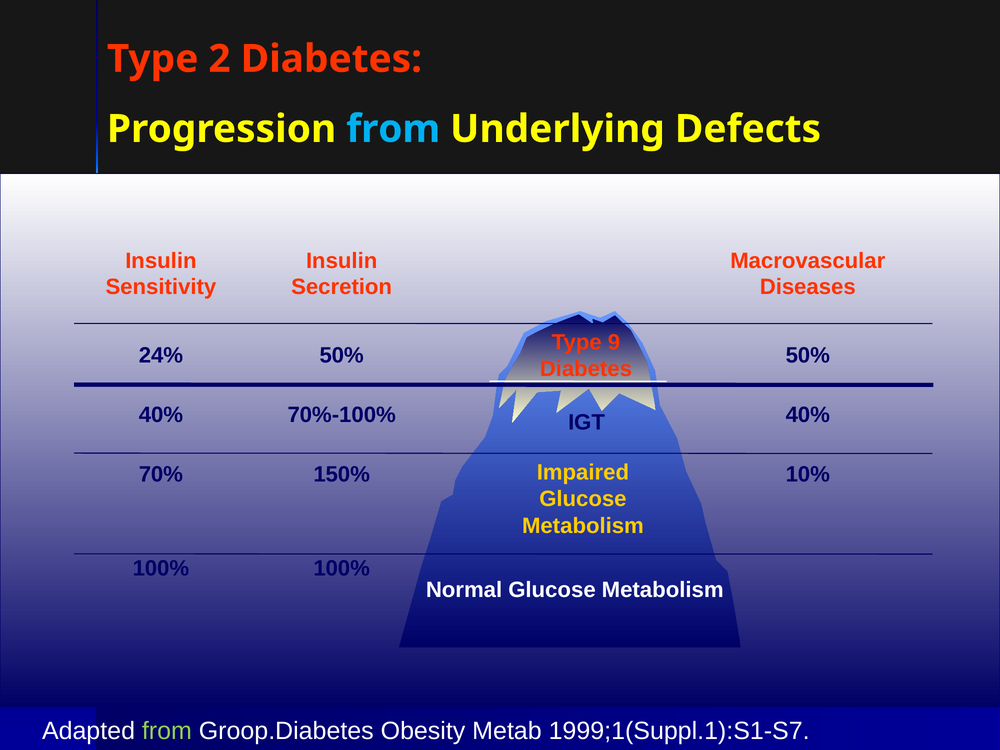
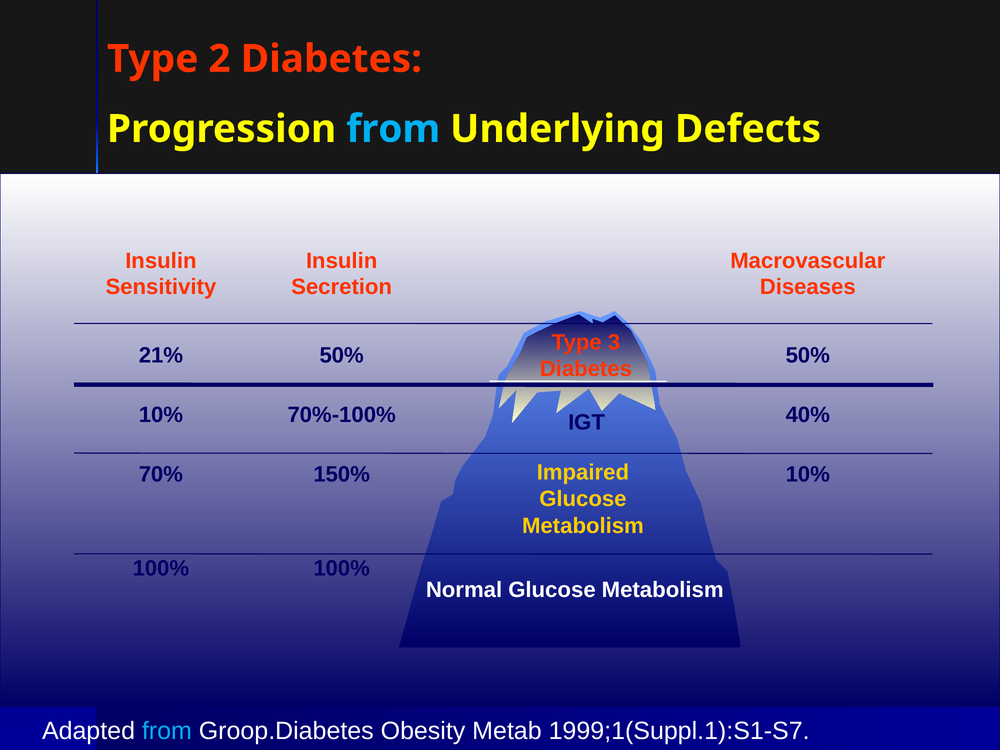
9: 9 -> 3 (614, 342)
24%: 24% -> 21% (161, 355)
40%: 40% -> 10% (161, 415)
from colour: light green -> light blue (167, 731)
